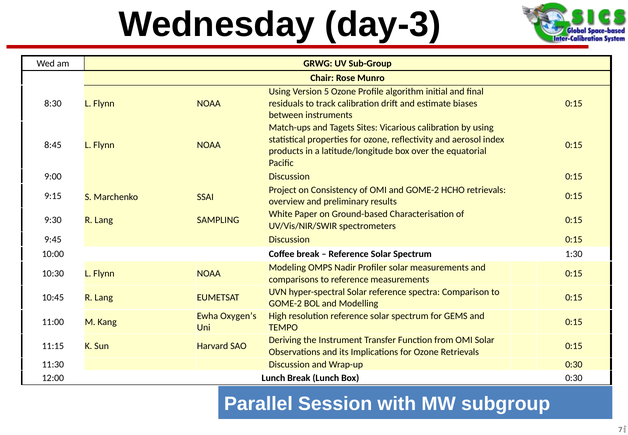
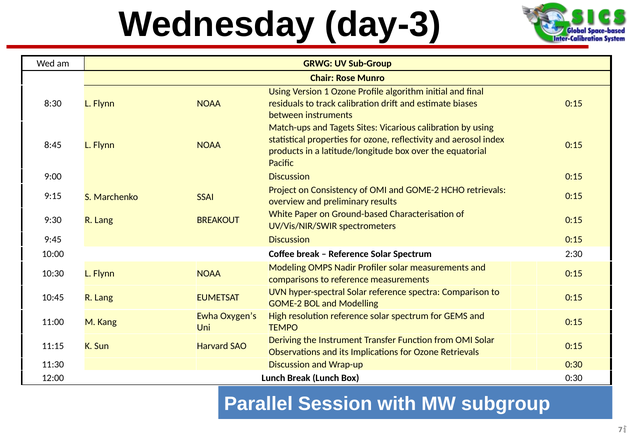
5: 5 -> 1 (327, 92)
SAMPLING: SAMPLING -> BREAKOUT (218, 220)
1:30: 1:30 -> 2:30 (574, 254)
